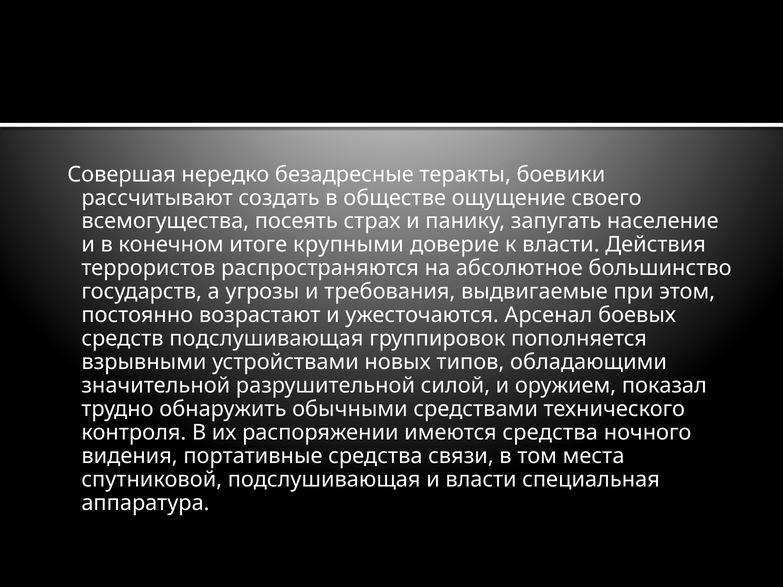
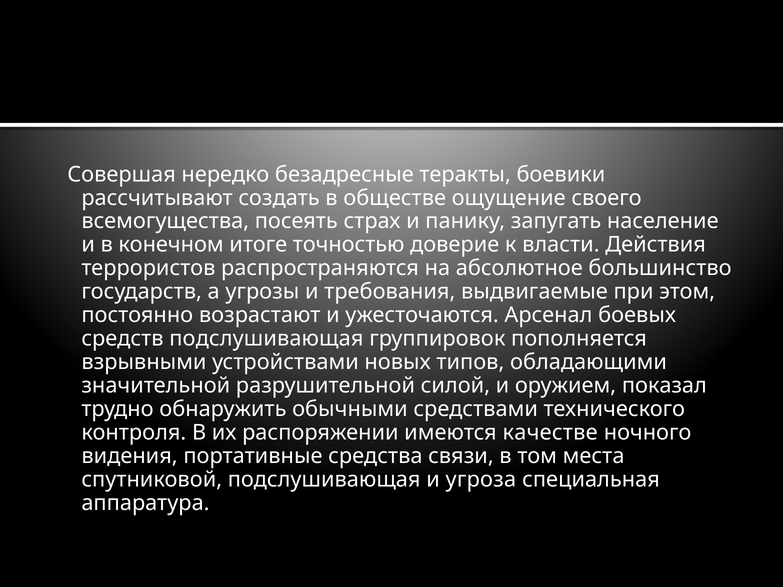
крупными: крупными -> точностью (349, 245)
имеются средства: средства -> качестве (550, 433)
и власти: власти -> угроза (481, 480)
